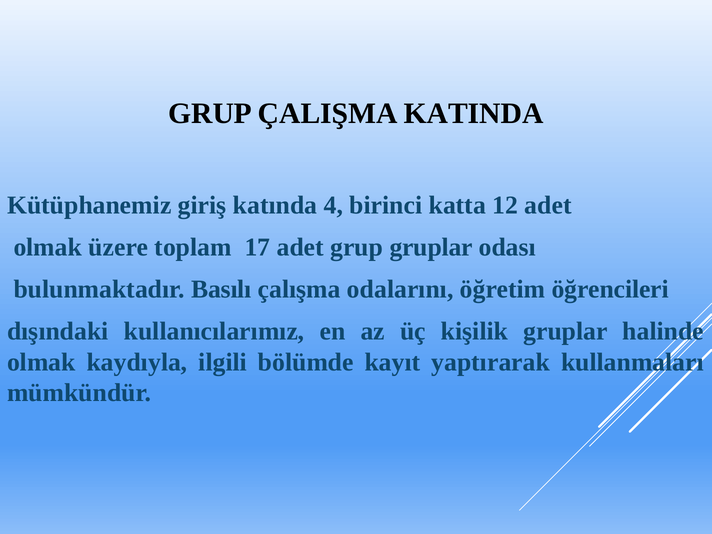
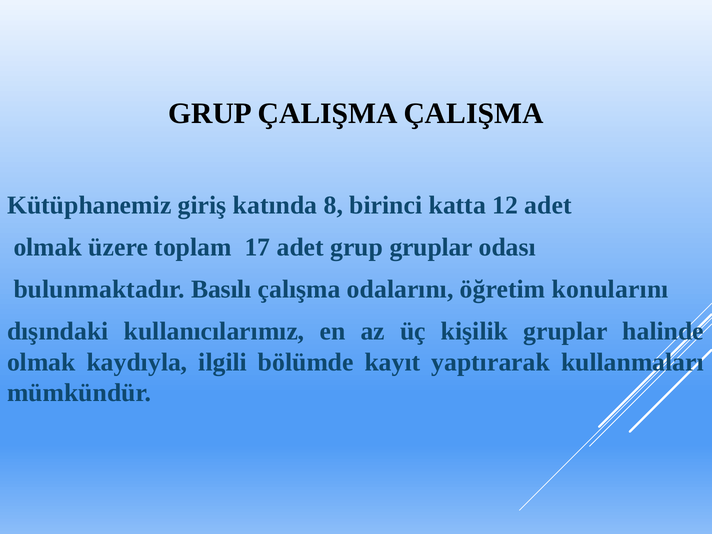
ÇALIŞMA KATINDA: KATINDA -> ÇALIŞMA (474, 114)
4: 4 -> 8 (333, 205)
öğrencileri: öğrencileri -> konularını (610, 289)
